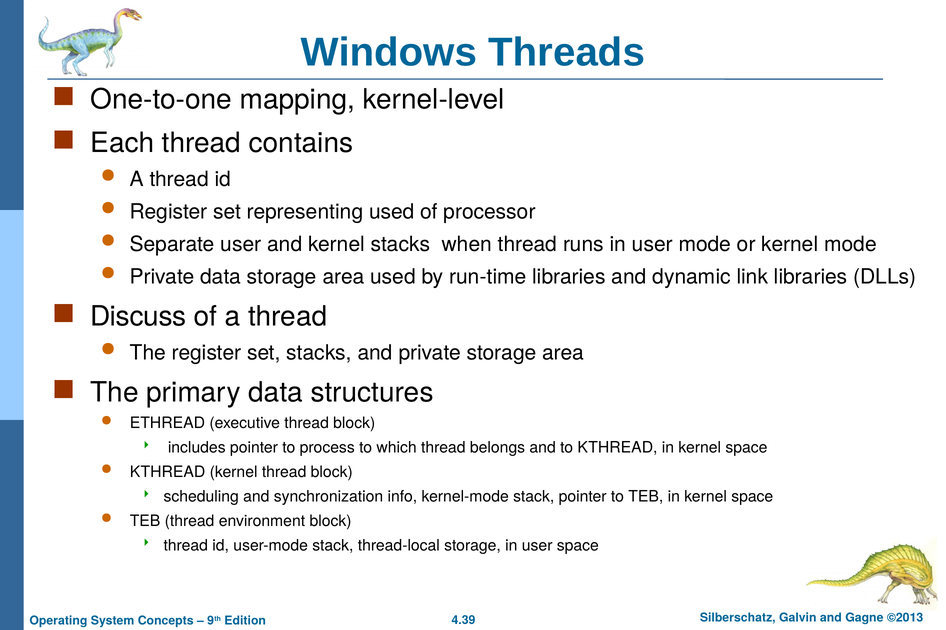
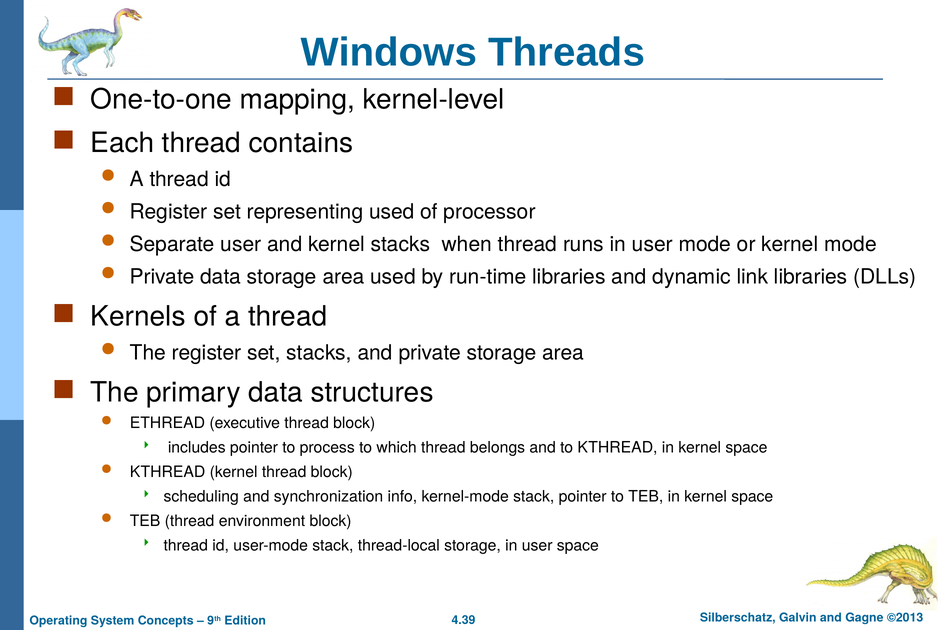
Discuss: Discuss -> Kernels (138, 317)
